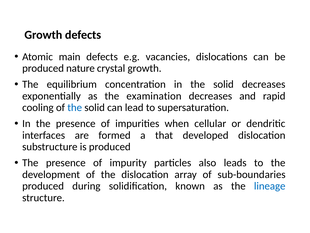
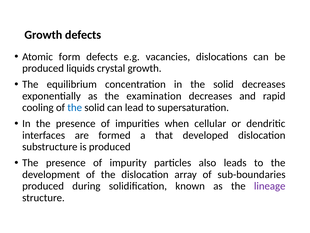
main: main -> form (70, 57)
nature: nature -> liquids (80, 68)
lineage colour: blue -> purple (270, 186)
